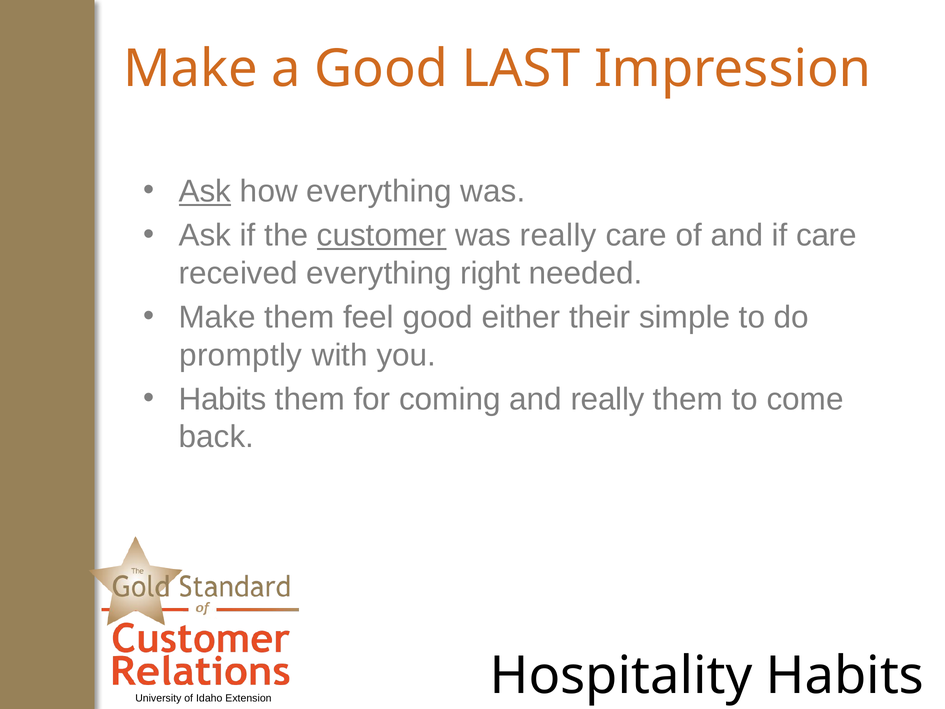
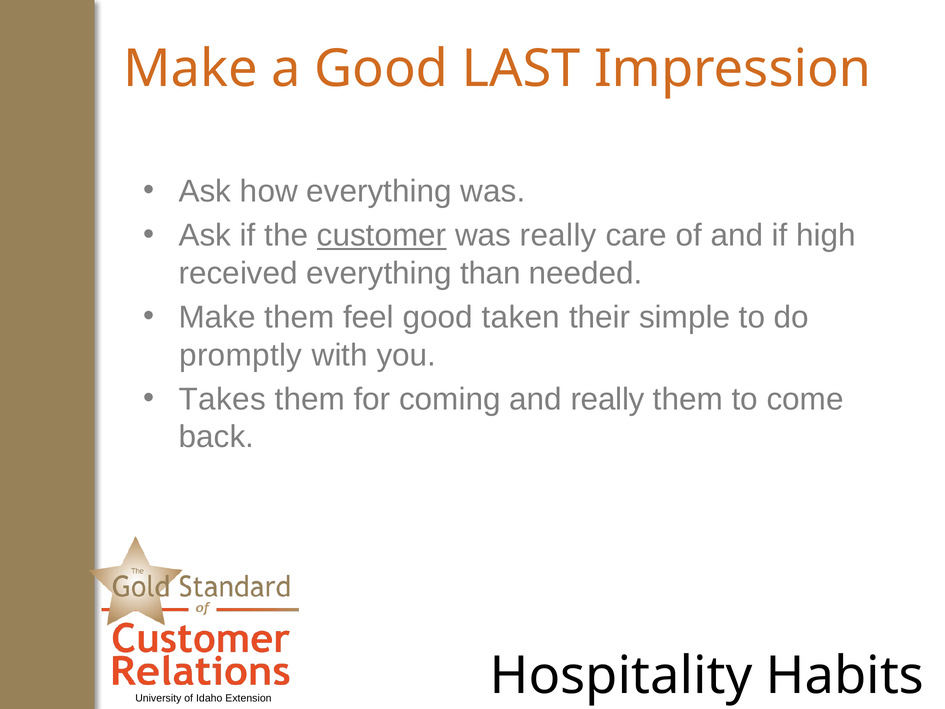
Ask underline: present -> none (205, 191)
if care: care -> high (826, 235)
right: right -> than (490, 273)
either: either -> taken (521, 317)
Habits: Habits -> Takes (222, 399)
